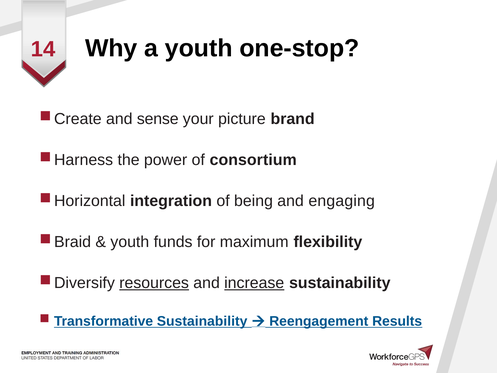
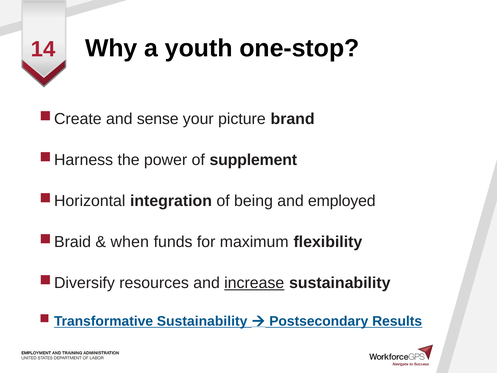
consortium: consortium -> supplement (253, 160)
engaging: engaging -> employed (342, 201)
youth: youth -> when (130, 242)
resources underline: present -> none (154, 283)
Reengagement: Reengagement -> Postsecondary (319, 321)
